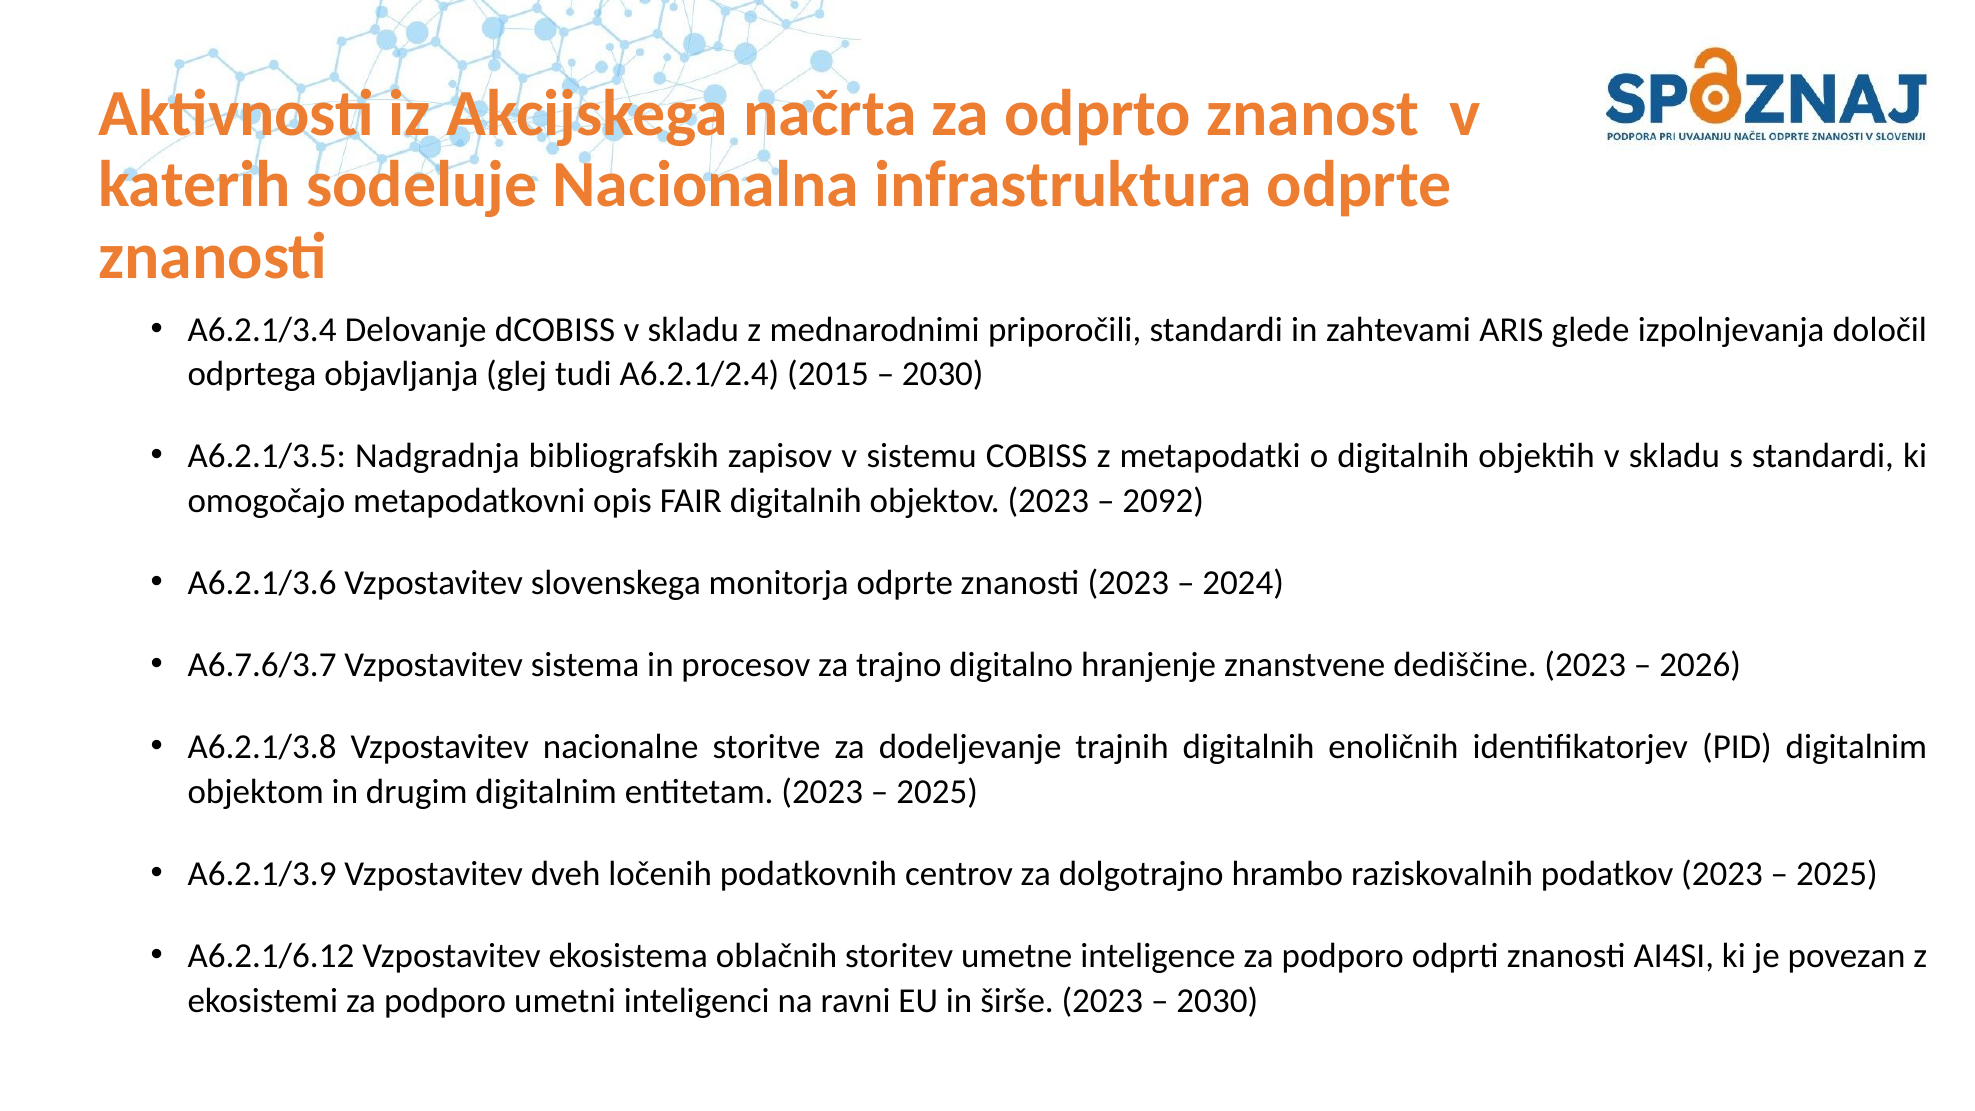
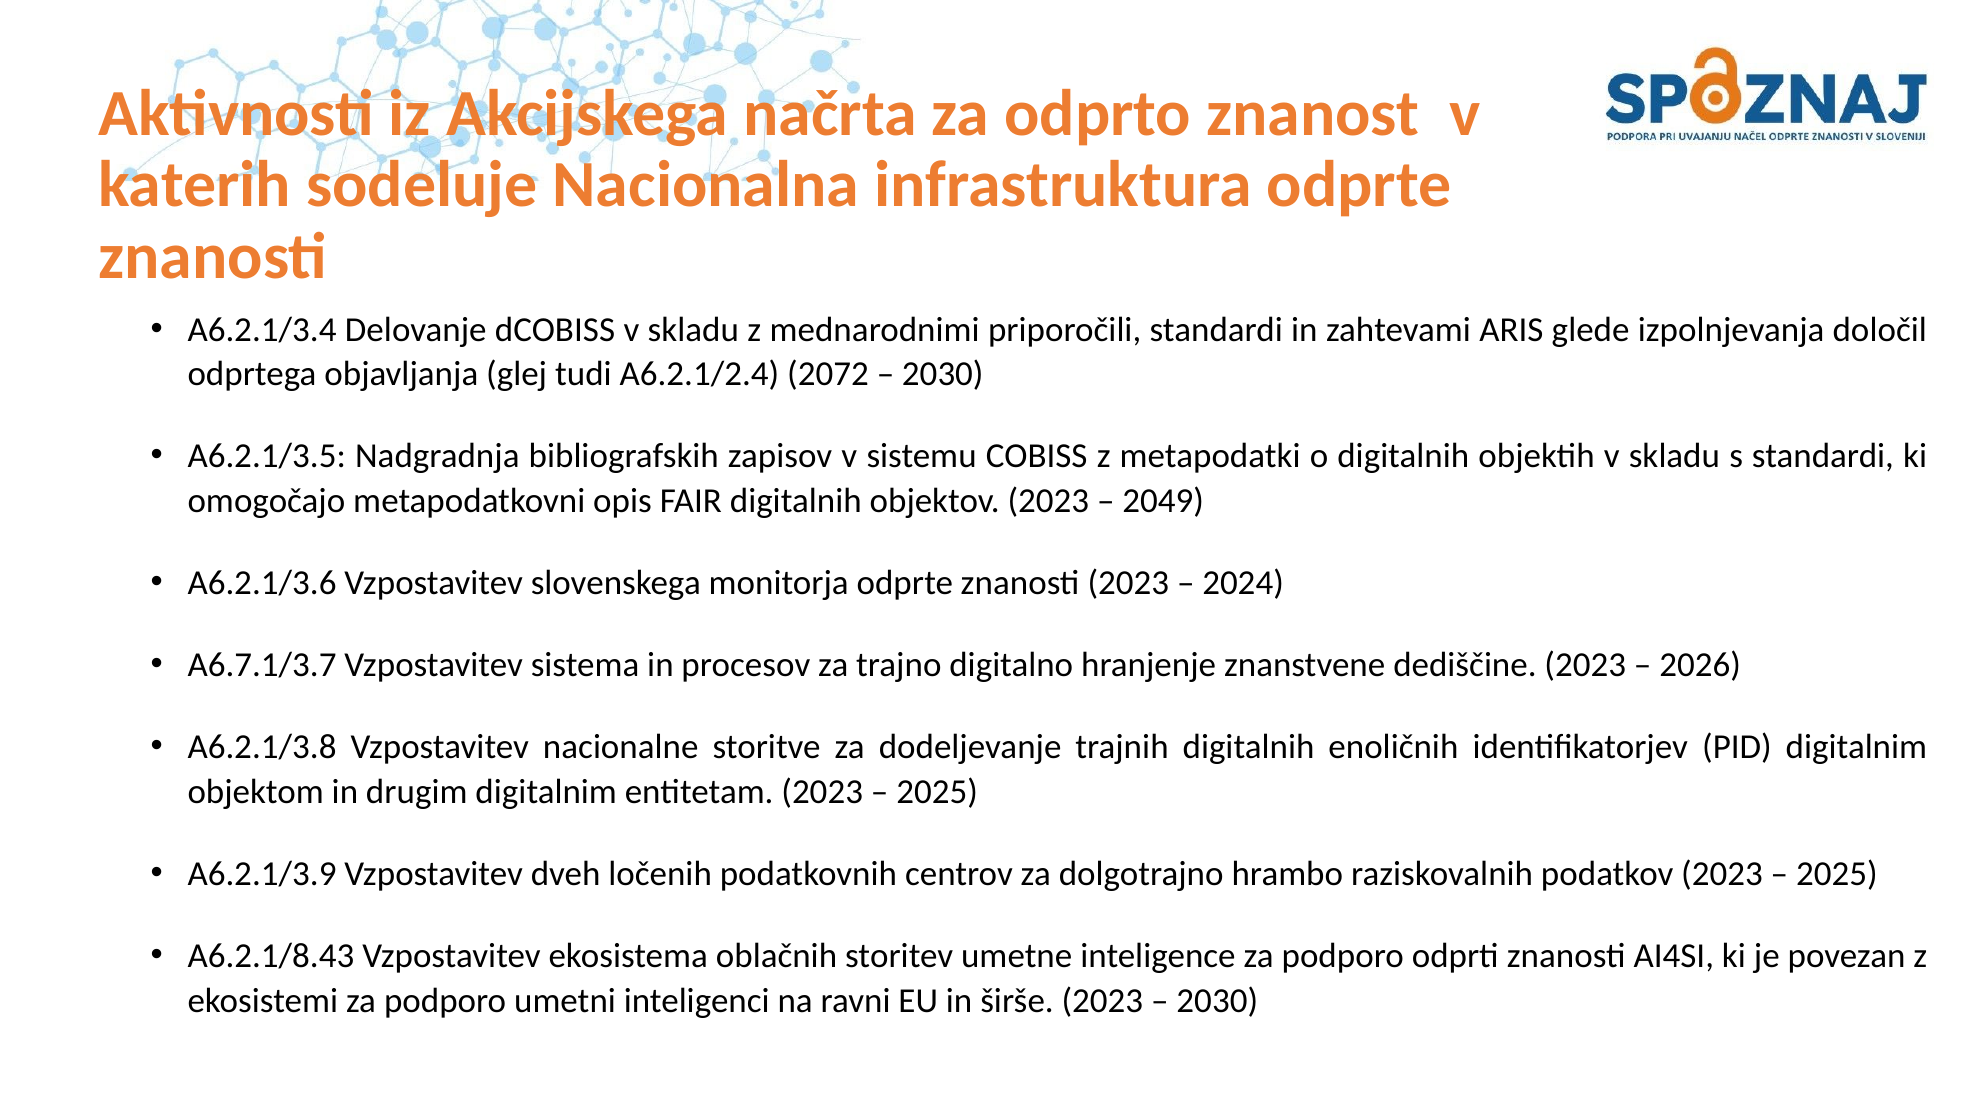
2015: 2015 -> 2072 (828, 374)
2092: 2092 -> 2049 (1163, 501)
A6.7.6/3.7: A6.7.6/3.7 -> A6.7.1/3.7 (262, 665)
A6.2.1/6.12: A6.2.1/6.12 -> A6.2.1/8.43 (271, 956)
